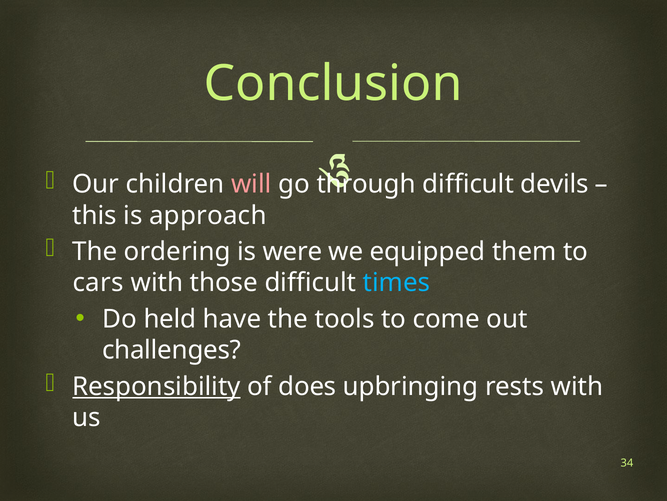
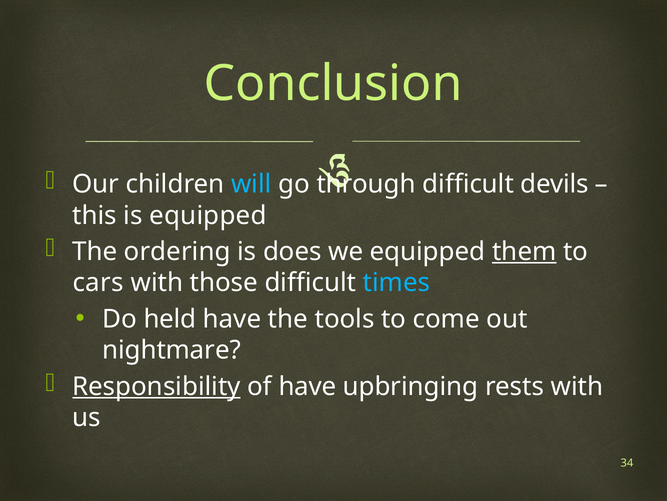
will colour: pink -> light blue (251, 184)
is approach: approach -> equipped (208, 215)
were: were -> does (292, 251)
them underline: none -> present (524, 251)
challenges: challenges -> nightmare (172, 350)
of does: does -> have (307, 386)
